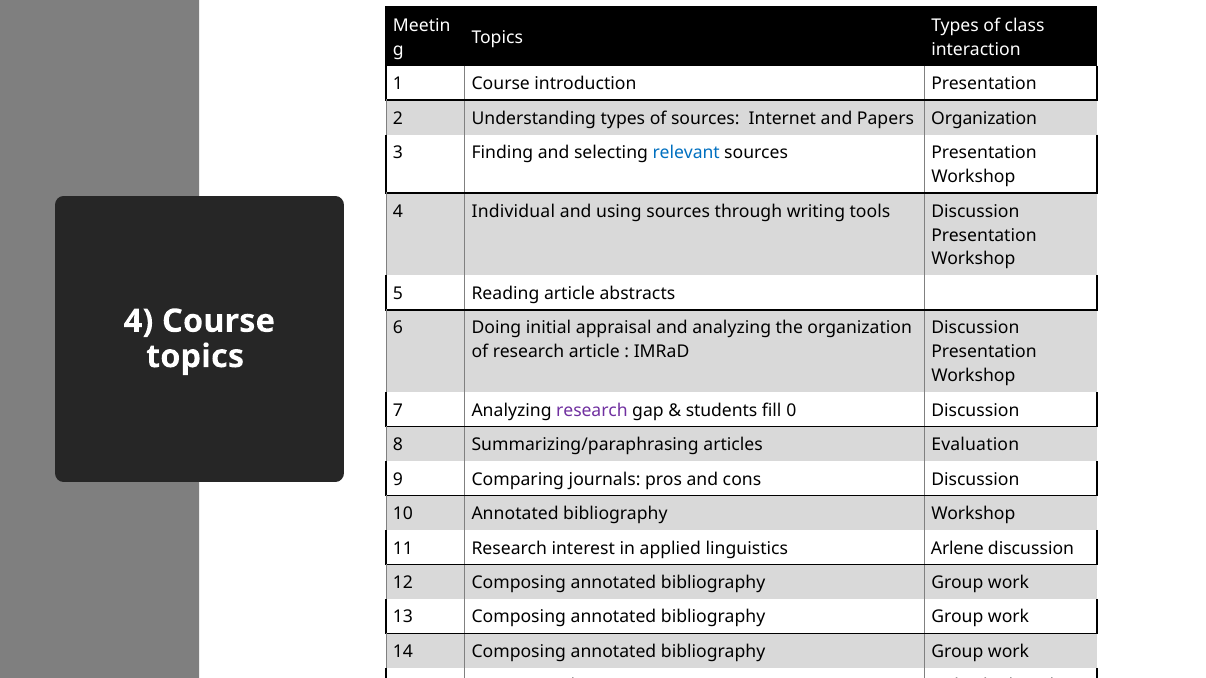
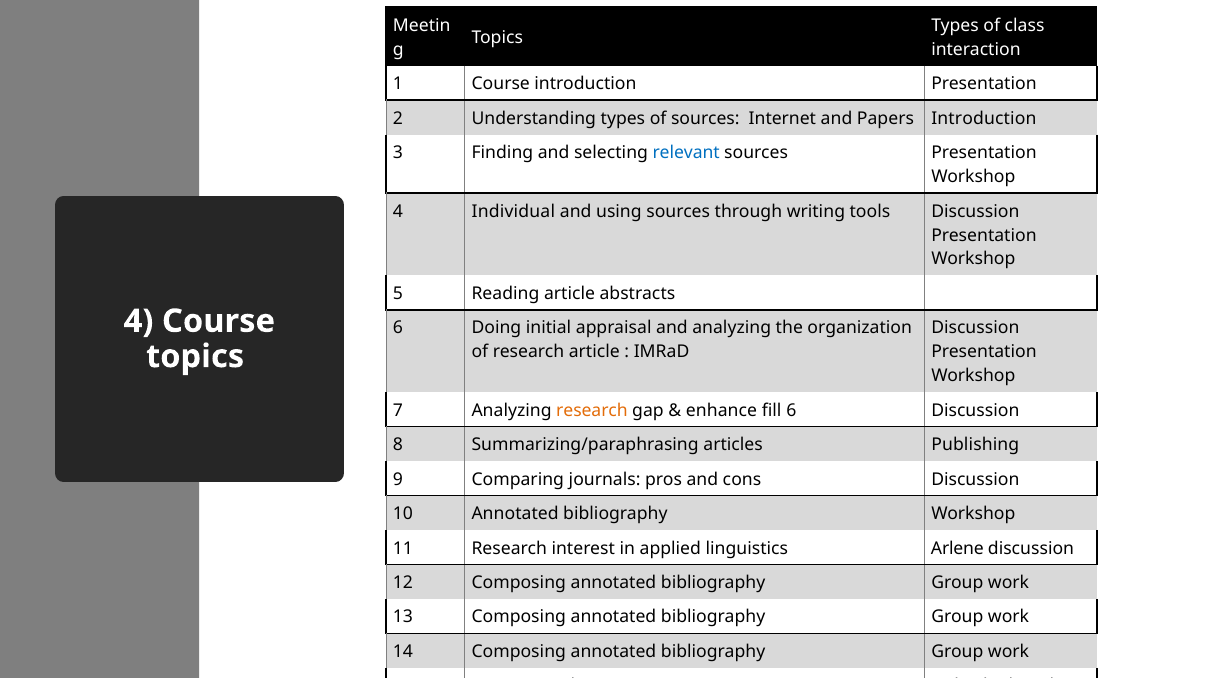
Papers Organization: Organization -> Introduction (984, 118)
research colour: purple -> orange (592, 411)
students: students -> enhance (721, 411)
fill 0: 0 -> 6 (791, 411)
articles Evaluation: Evaluation -> Publishing (975, 445)
